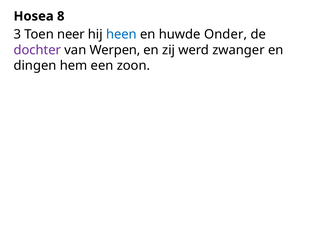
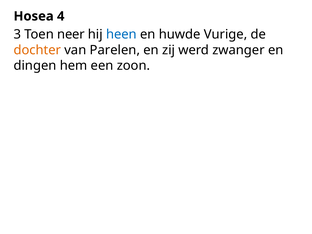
8: 8 -> 4 (61, 16)
Onder: Onder -> Vurige (226, 34)
dochter colour: purple -> orange (37, 50)
Werpen: Werpen -> Parelen (115, 50)
